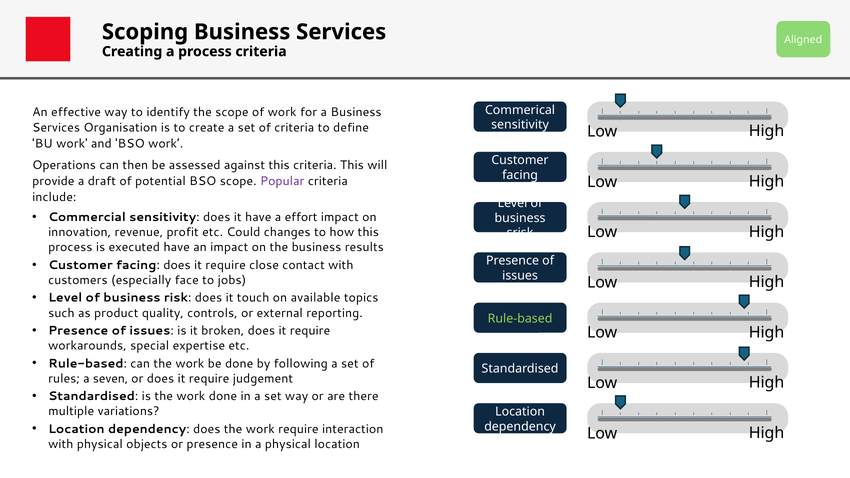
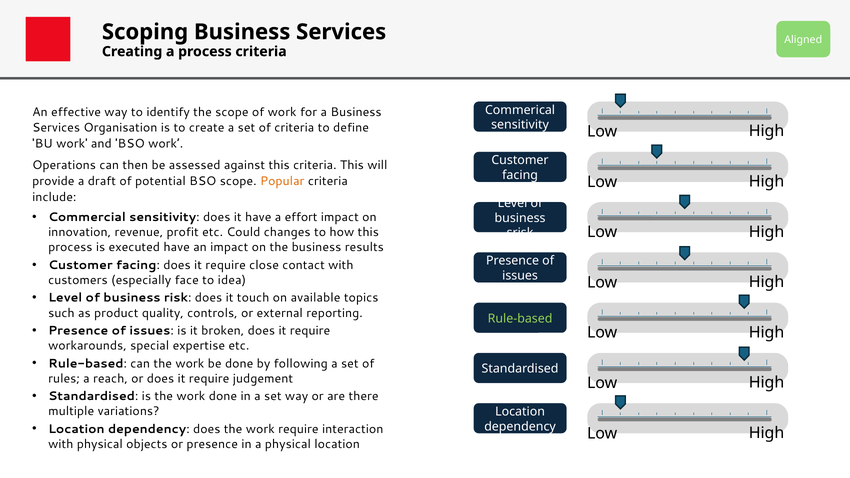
Popular colour: purple -> orange (282, 181)
jobs: jobs -> idea (232, 280)
seven: seven -> reach (110, 379)
